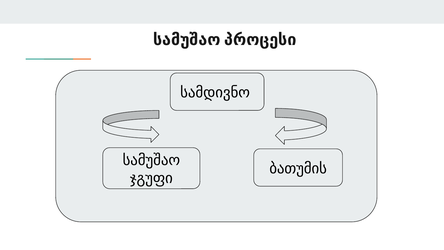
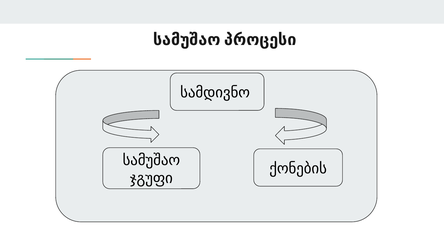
ბათუმის: ბათუმის -> ქონების (298, 168)
